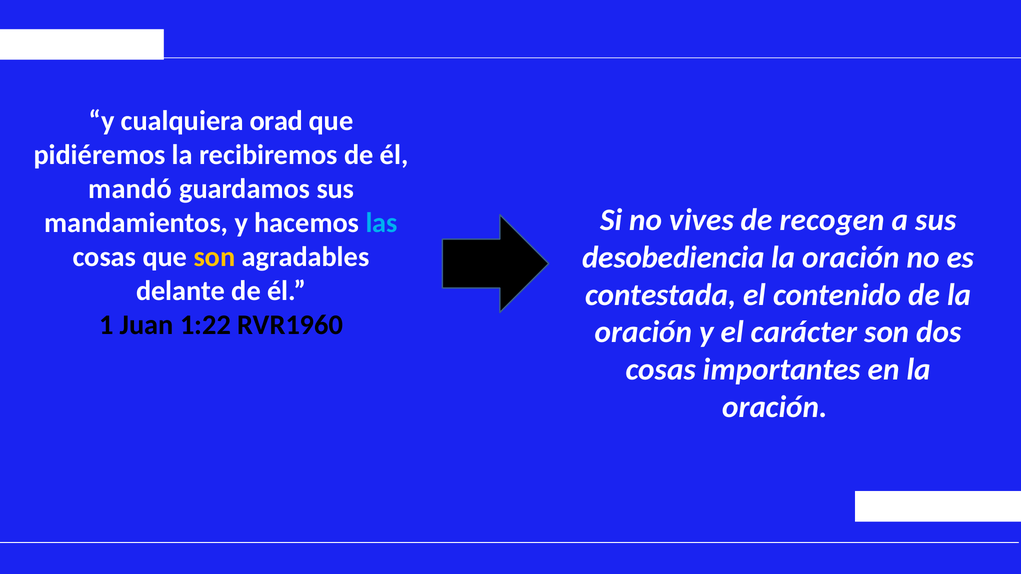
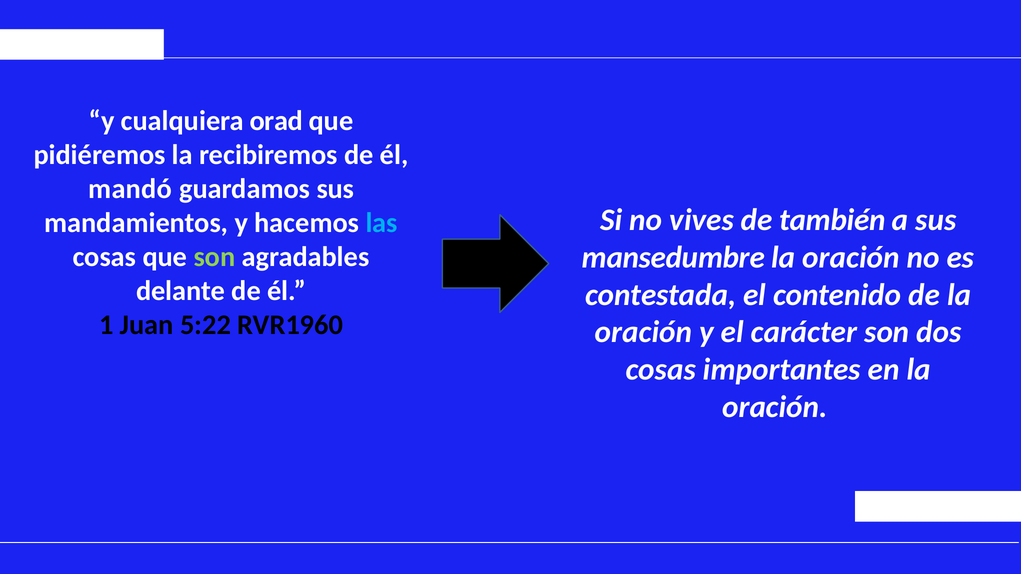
recogen: recogen -> también (832, 220)
desobediencia: desobediencia -> mansedumbre (673, 258)
son colour: yellow -> light green (214, 257)
1:22: 1:22 -> 5:22 (205, 325)
